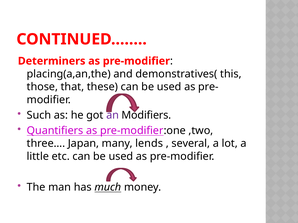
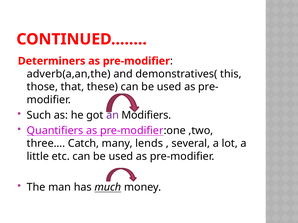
placing(a,an,the: placing(a,an,the -> adverb(a,an,the (69, 74)
Japan: Japan -> Catch (83, 144)
